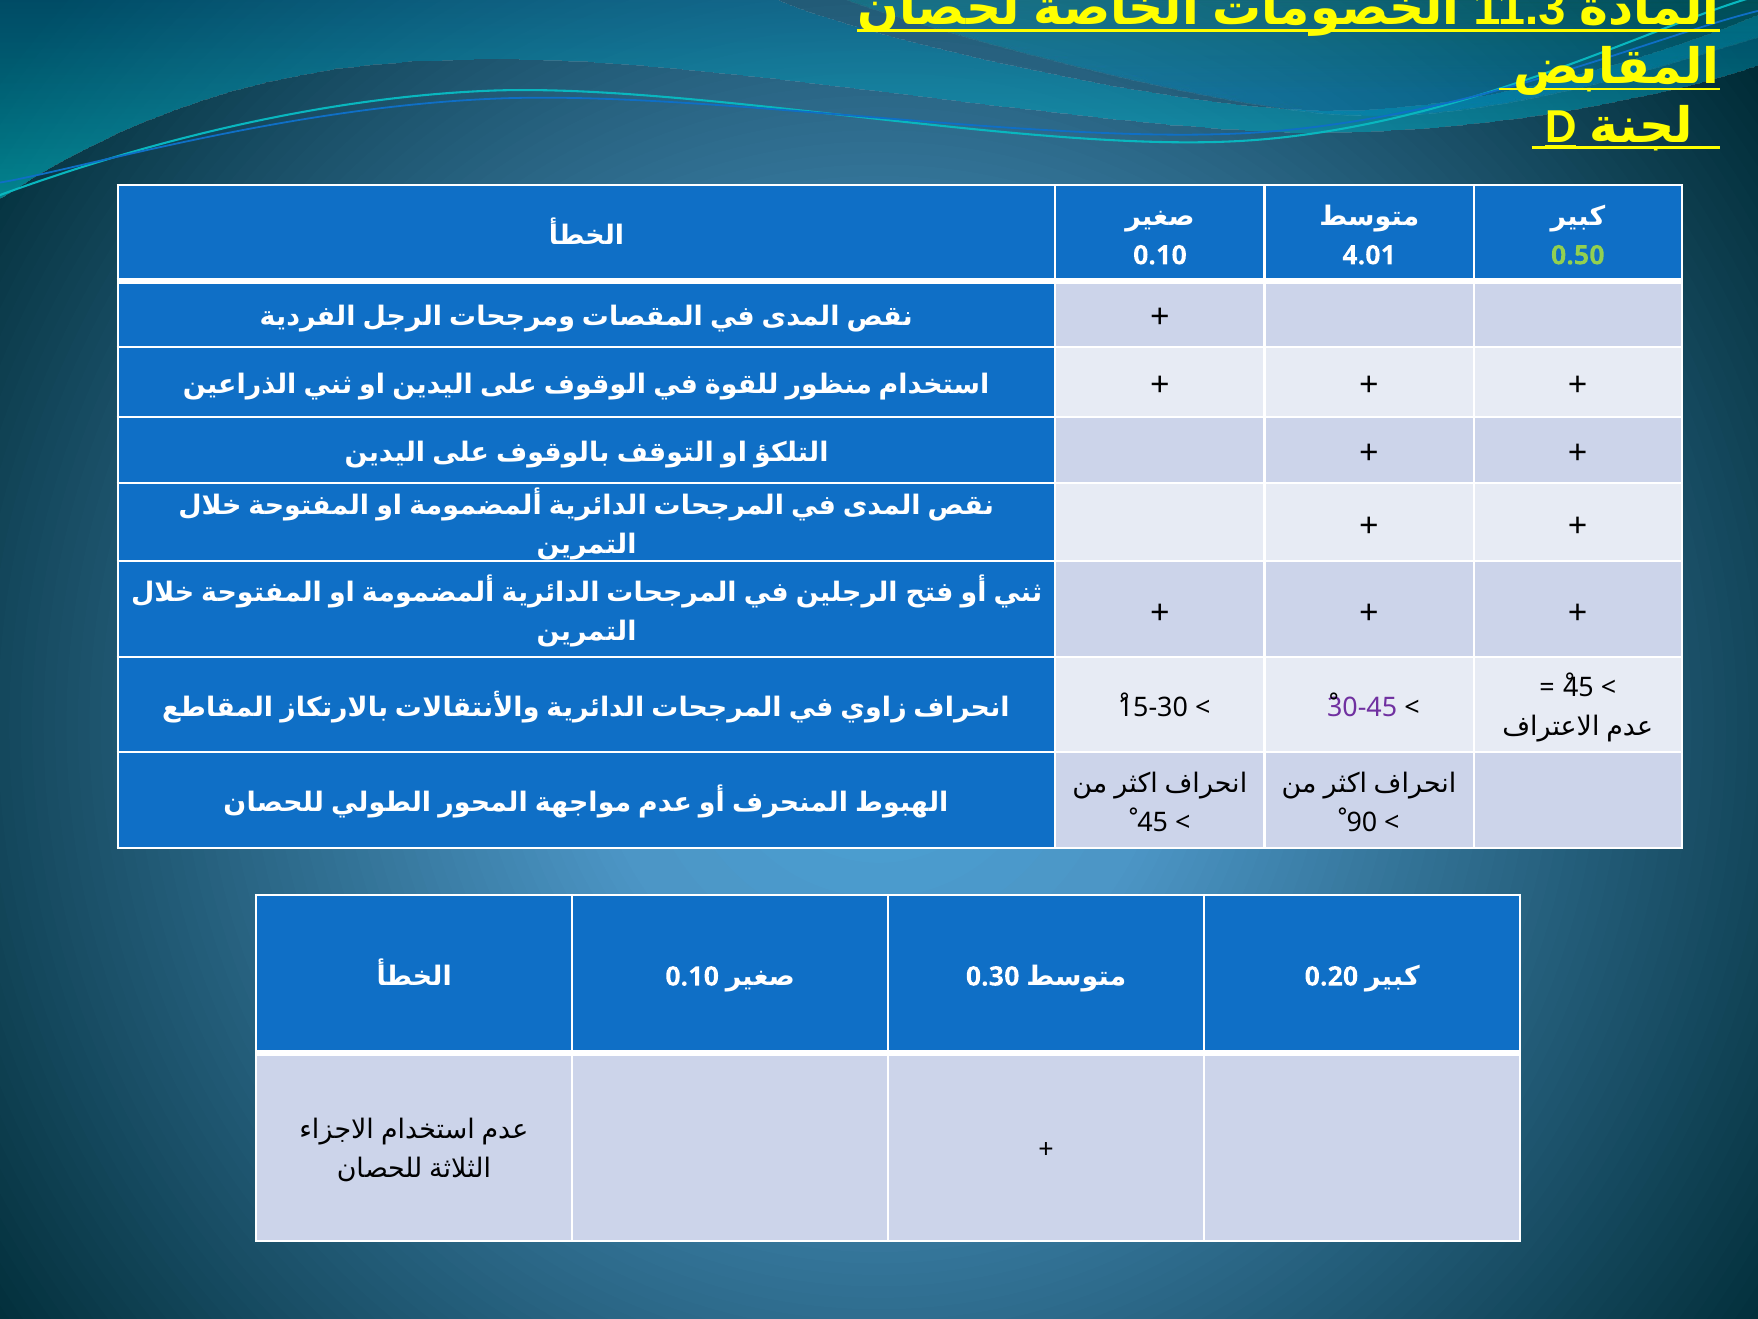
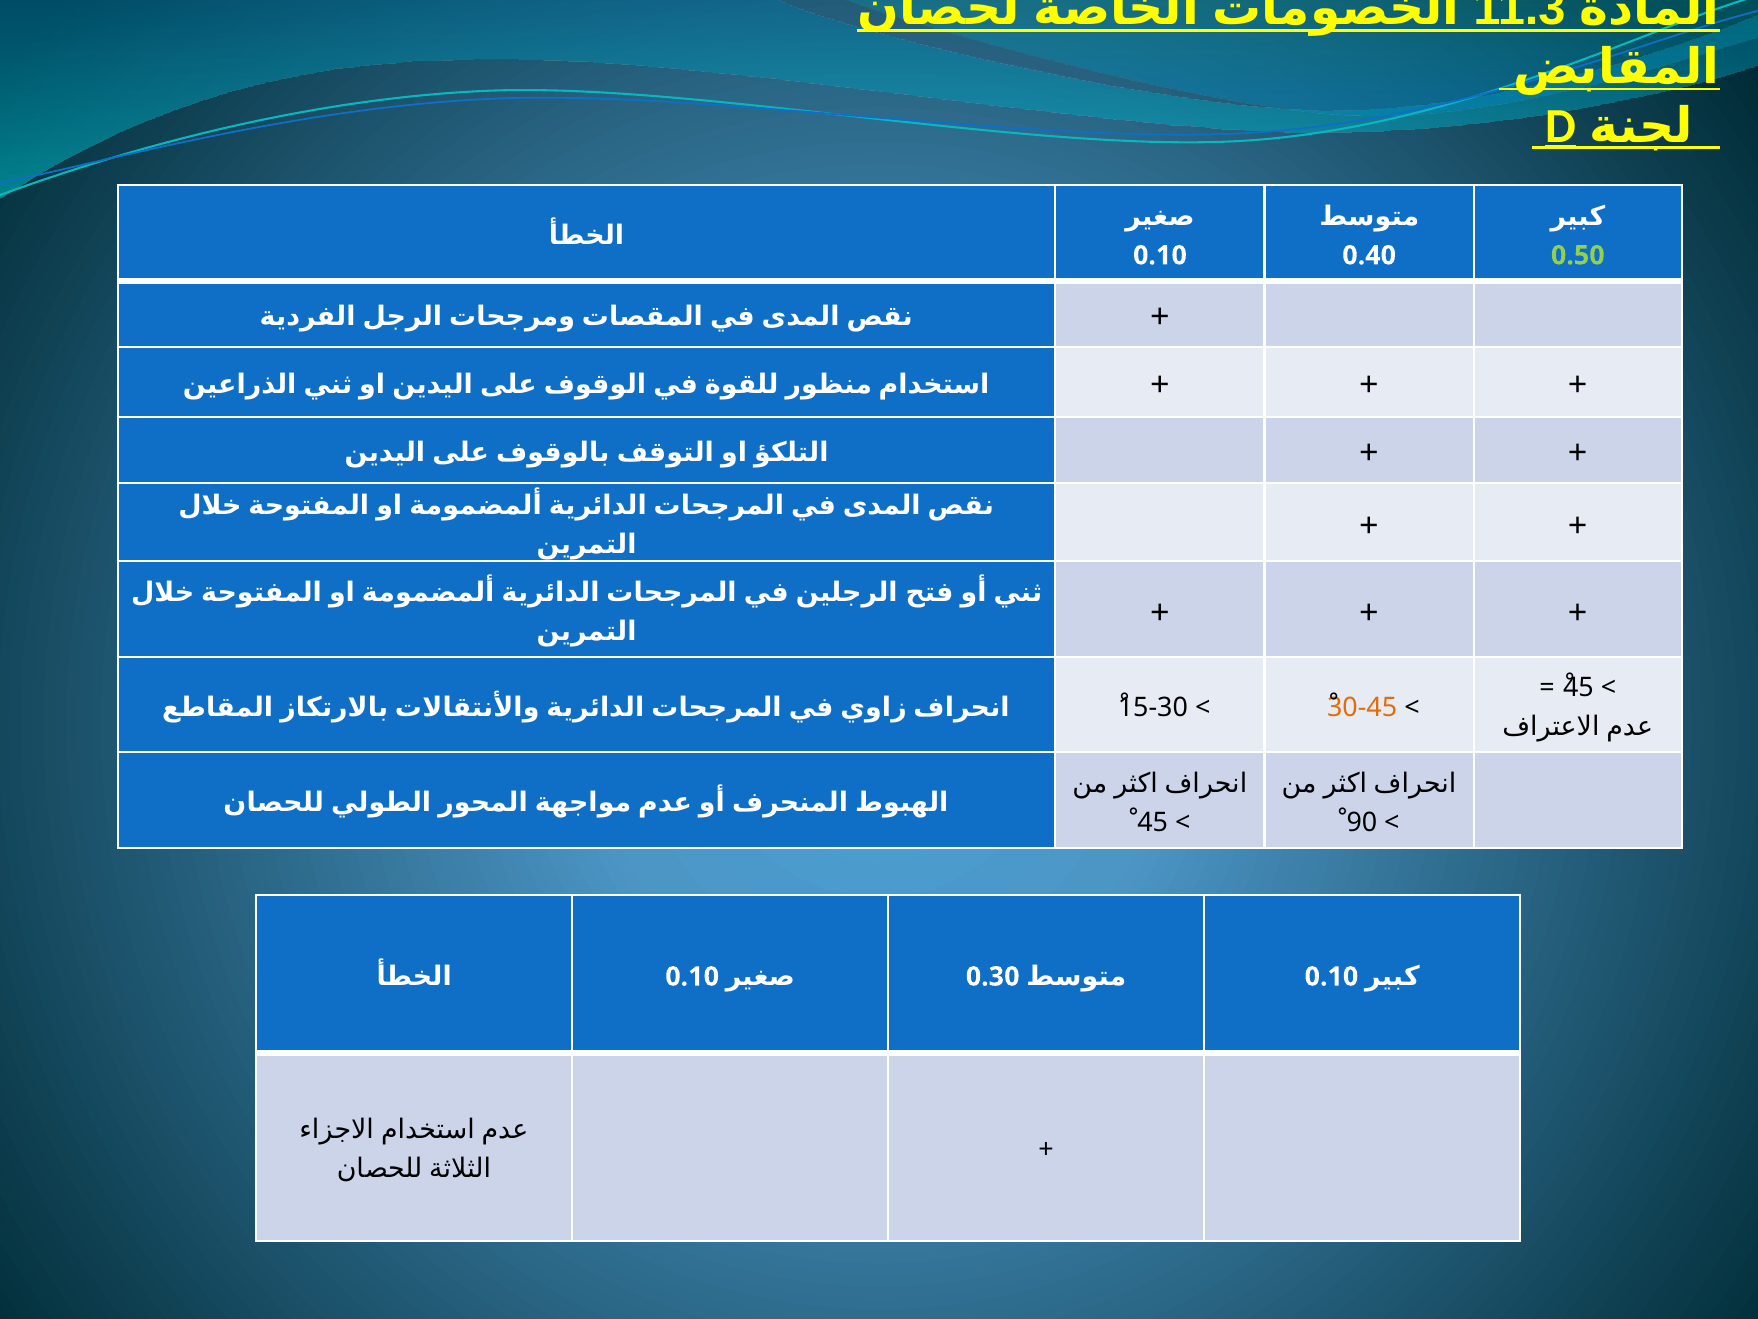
4.01: 4.01 -> 0.40 (1369, 255)
30-45 colour: purple -> orange (1362, 707)
0.20: 0.20 -> 0.10 (1331, 976)
